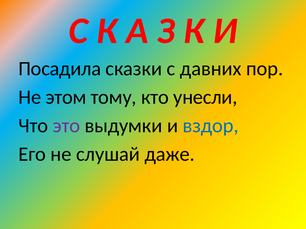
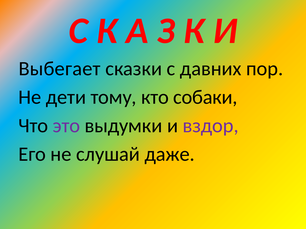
Посадила: Посадила -> Выбегает (60, 69)
этом: этом -> дети (66, 97)
унесли: унесли -> собаки (205, 97)
вздор colour: blue -> purple (211, 126)
